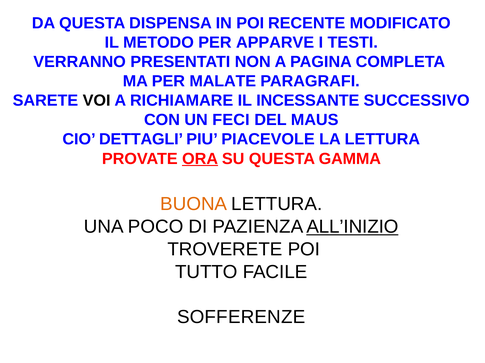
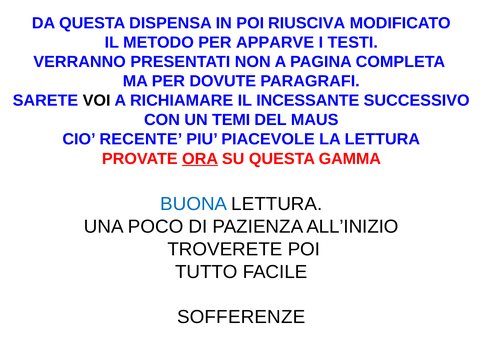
RECENTE: RECENTE -> RIUSCIVA (307, 23)
MALATE: MALATE -> DOVUTE (223, 81)
FECI: FECI -> TEMI (231, 120)
DETTAGLI: DETTAGLI -> RECENTE (141, 140)
BUONA colour: orange -> blue (194, 205)
ALL’INIZIO underline: present -> none (352, 227)
